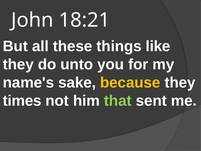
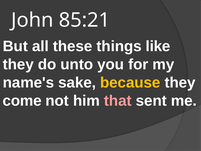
18:21: 18:21 -> 85:21 (84, 20)
times: times -> come (22, 101)
that colour: light green -> pink (118, 101)
